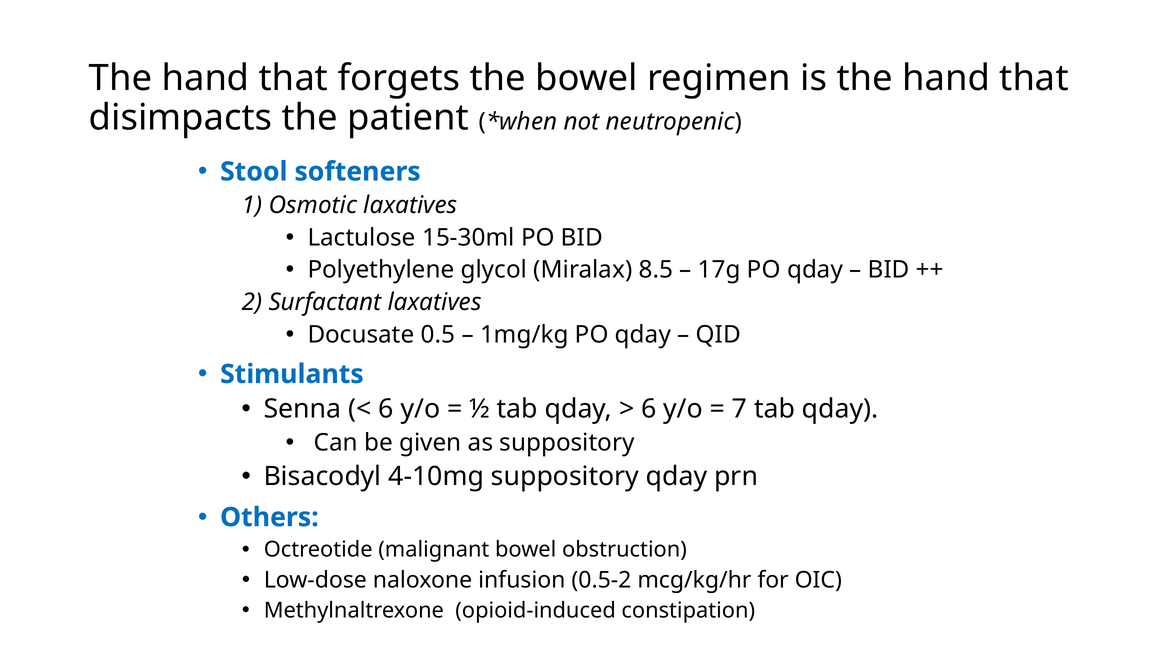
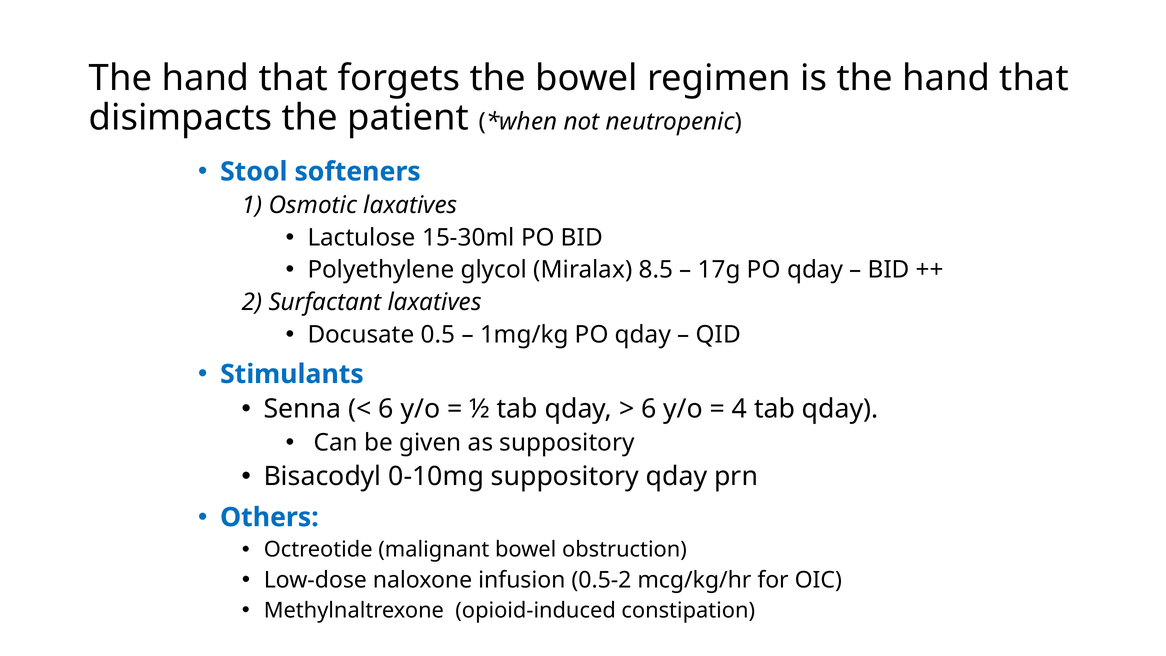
7: 7 -> 4 (740, 409)
4-10mg: 4-10mg -> 0-10mg (436, 476)
